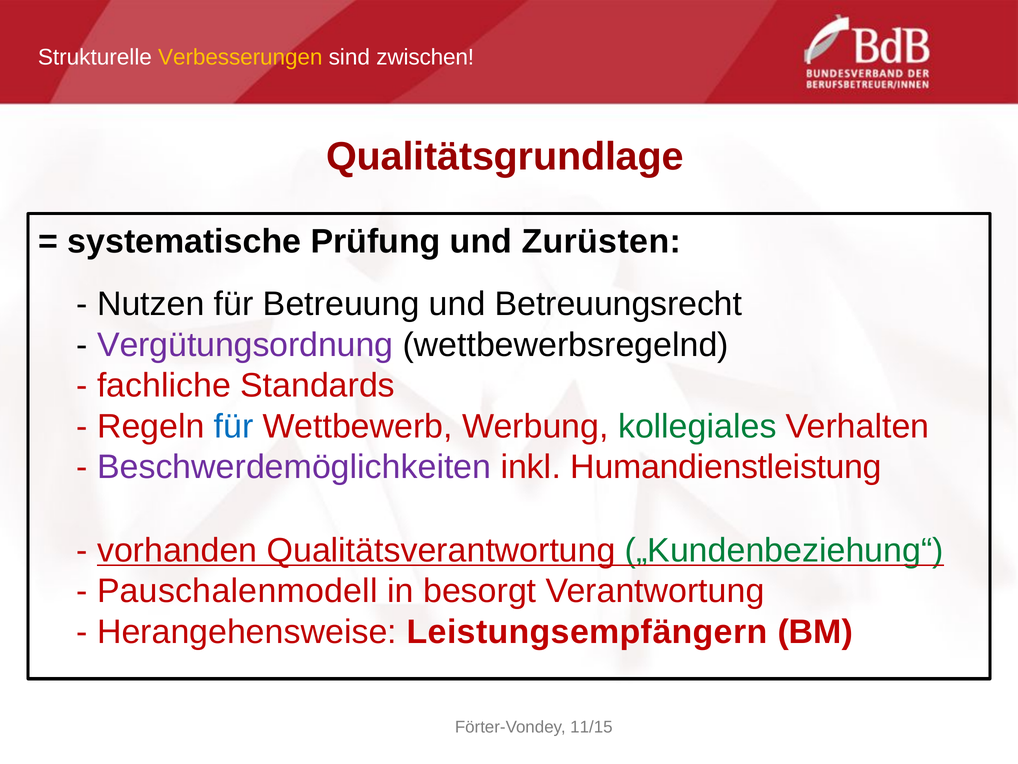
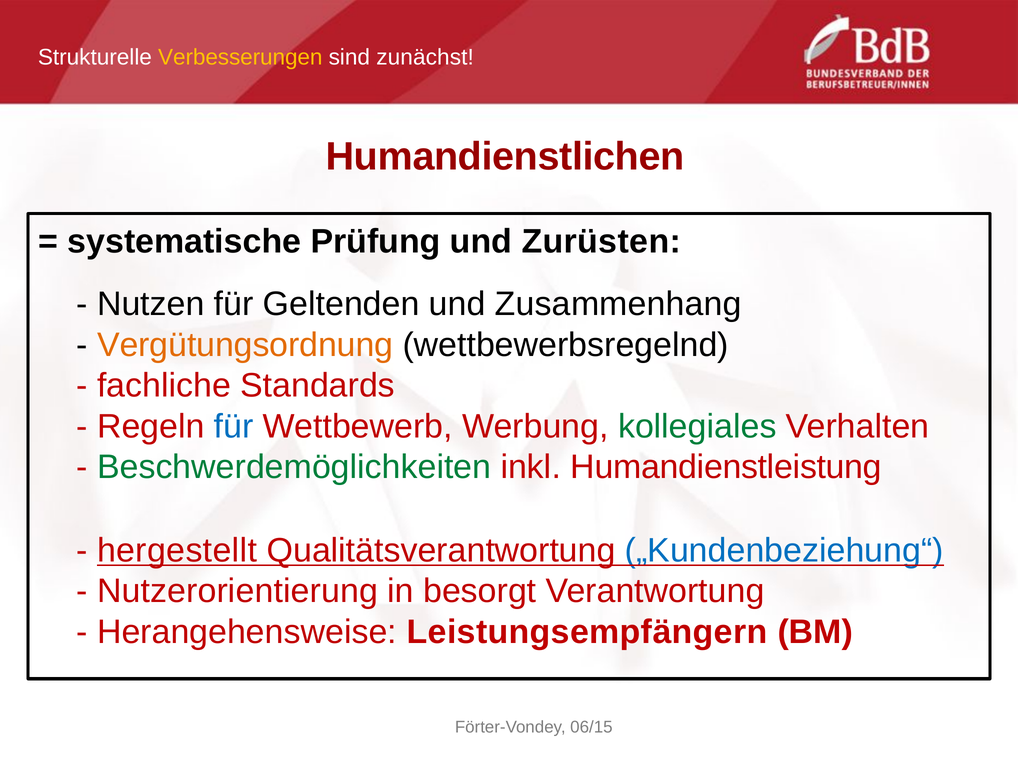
zwischen: zwischen -> zunächst (425, 57)
Qualitätsgrundlage: Qualitätsgrundlage -> Humandienstlichen (505, 157)
Betreuung: Betreuung -> Geltenden (341, 304)
Betreuungsrecht: Betreuungsrecht -> Zusammenhang (618, 304)
Vergütungsordnung colour: purple -> orange (245, 345)
Beschwerdemöglichkeiten colour: purple -> green (294, 467)
vorhanden: vorhanden -> hergestellt (177, 550)
„Kundenbeziehung“ colour: green -> blue (784, 550)
Pauschalenmodell: Pauschalenmodell -> Nutzerorientierung (237, 591)
11/15: 11/15 -> 06/15 (591, 727)
